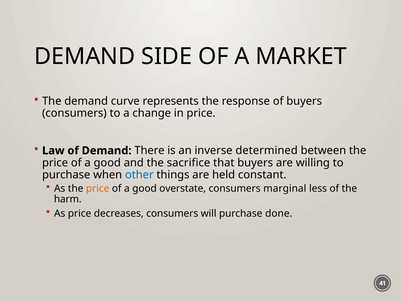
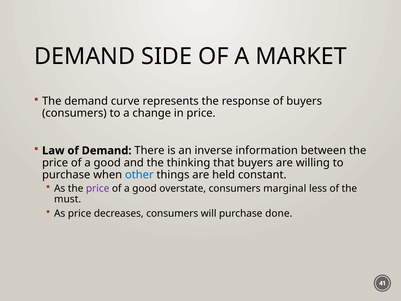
determined: determined -> information (267, 151)
sacrifice: sacrifice -> thinking (189, 163)
price colour: orange -> purple (98, 188)
harm: harm -> must (68, 199)
